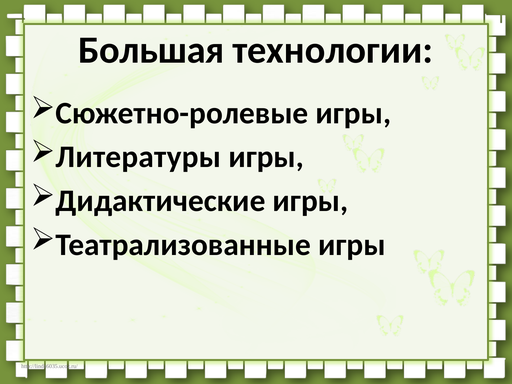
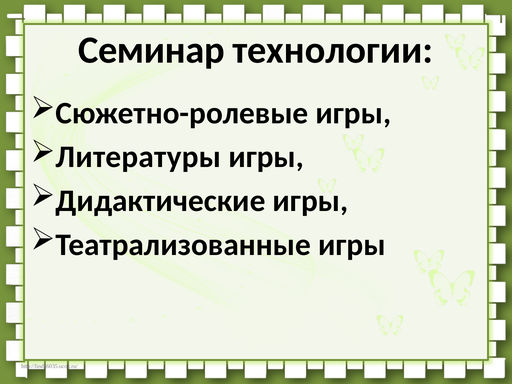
Большая: Большая -> Семинар (151, 50)
